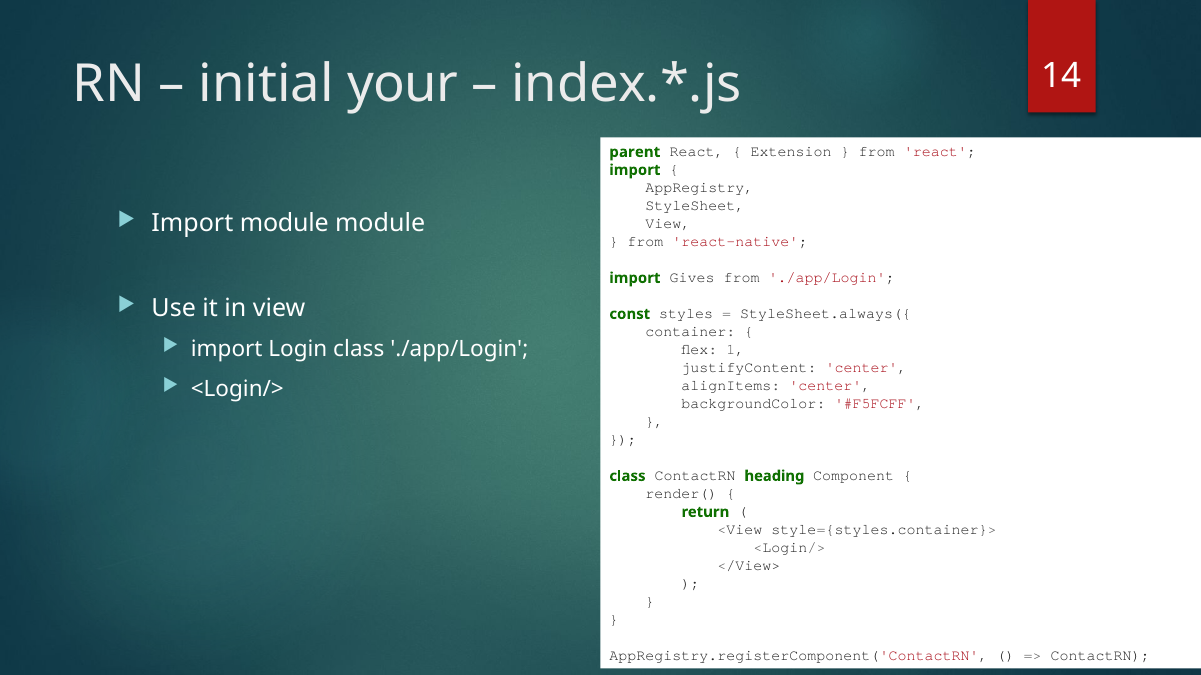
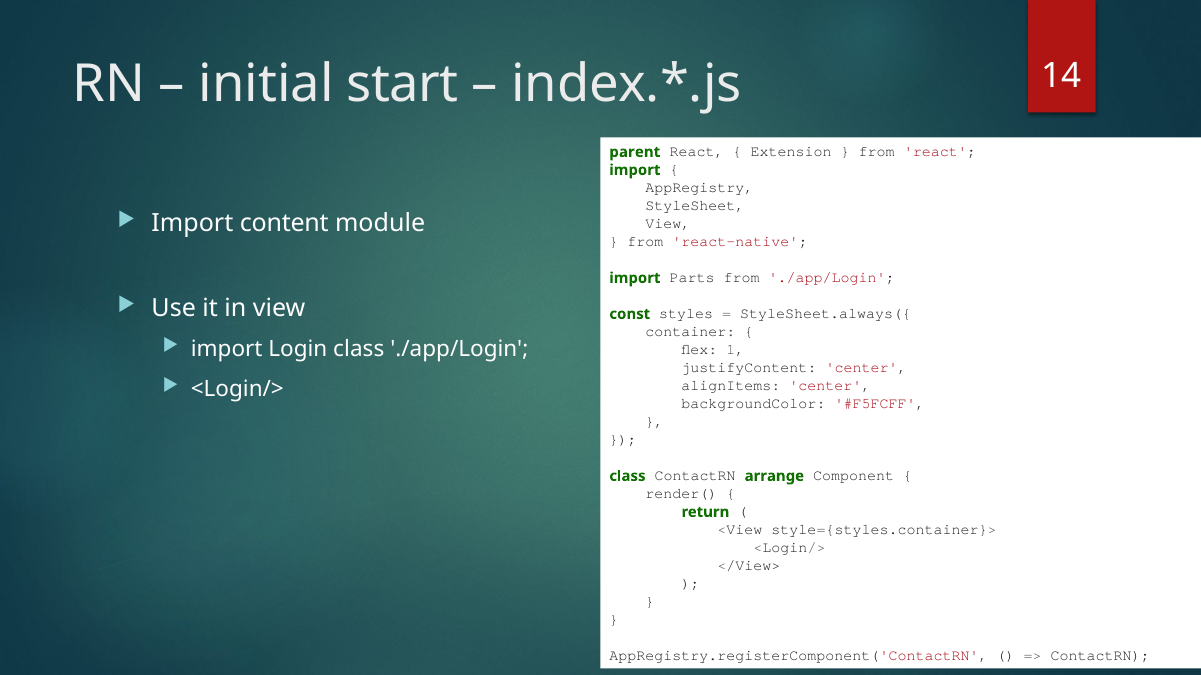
your: your -> start (403, 84)
Import module: module -> content (284, 224)
Gives: Gives -> Parts (692, 278)
heading: heading -> arrange (774, 476)
